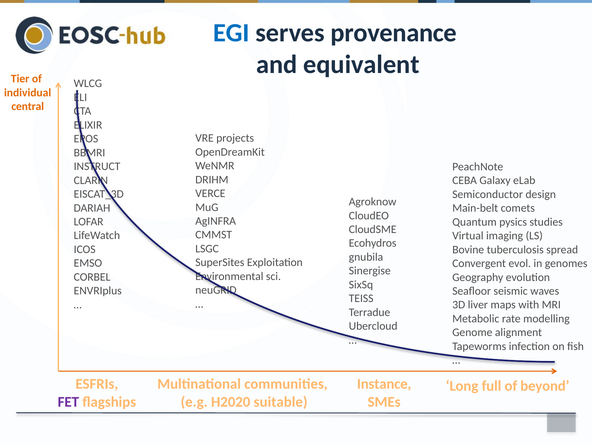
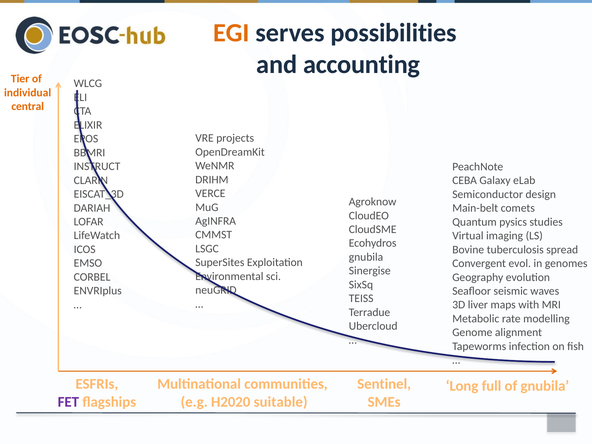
EGI colour: blue -> orange (231, 33)
provenance: provenance -> possibilities (394, 33)
equivalent: equivalent -> accounting (362, 64)
Instance: Instance -> Sentinel (384, 384)
of beyond: beyond -> gnubila (545, 386)
